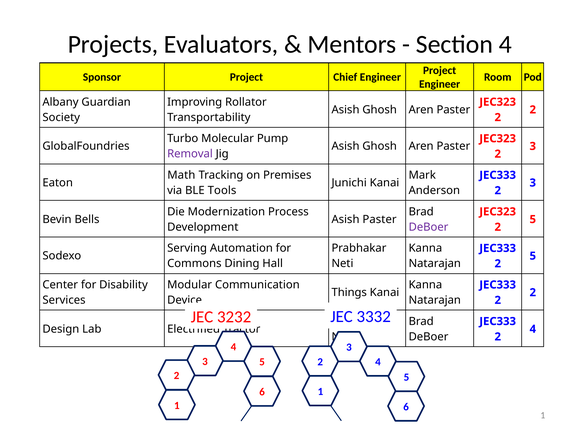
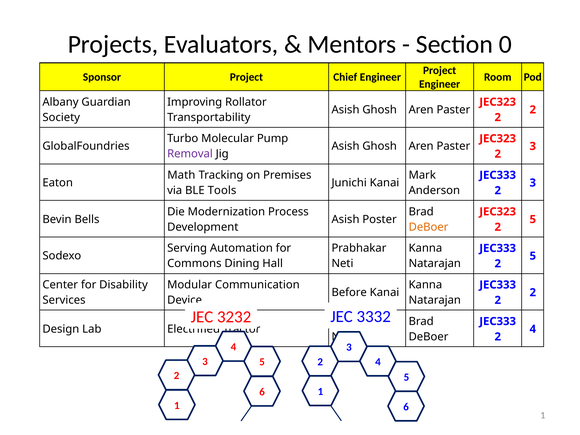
Section 4: 4 -> 0 (505, 44)
Asish Paster: Paster -> Poster (380, 219)
DeBoer colour: purple -> orange (429, 227)
Things: Things -> Before (349, 292)
